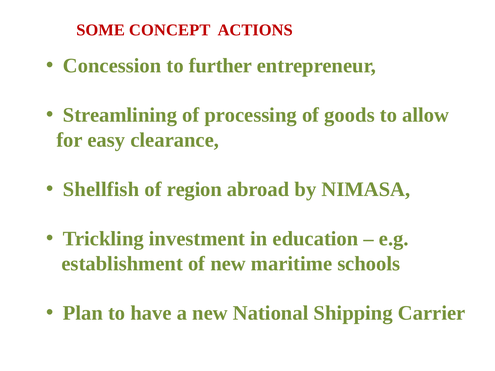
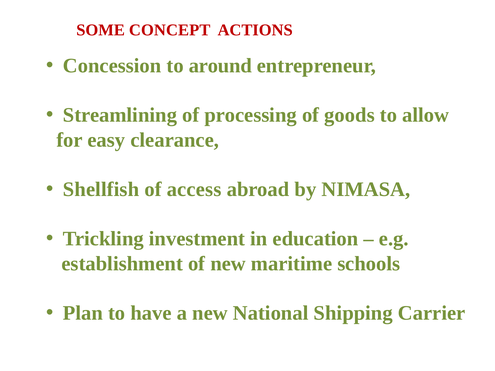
further: further -> around (220, 66)
region: region -> access (194, 189)
